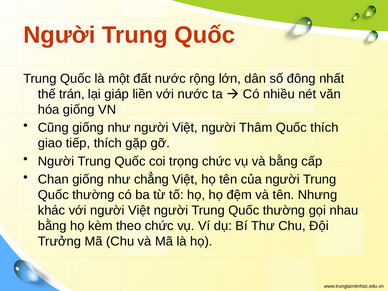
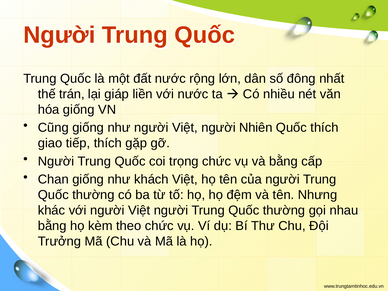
Thâm: Thâm -> Nhiên (256, 128)
chẳng: chẳng -> khách (151, 179)
